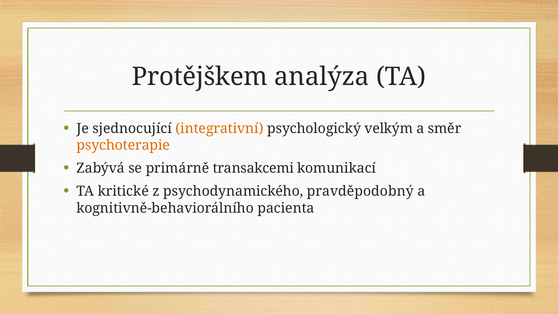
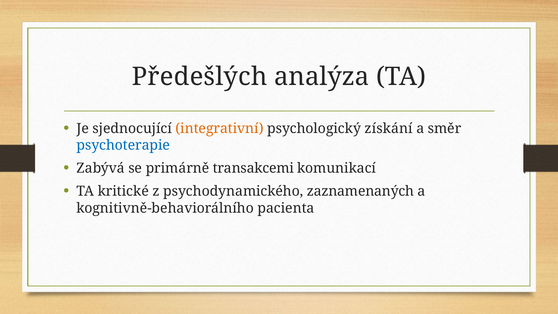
Protějškem: Protějškem -> Předešlých (200, 77)
velkým: velkým -> získání (389, 128)
psychoterapie colour: orange -> blue (123, 145)
pravděpodobný: pravděpodobný -> zaznamenaných (360, 191)
